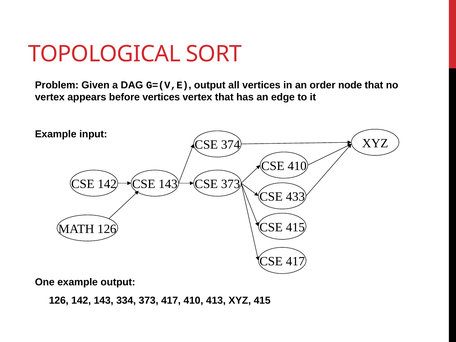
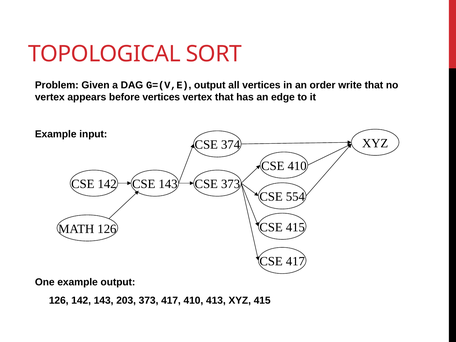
node: node -> write (350, 85)
433: 433 -> 554 (295, 197)
334: 334 -> 203 (126, 301)
